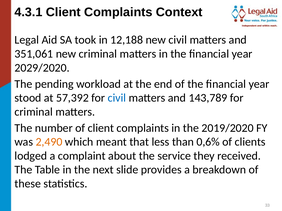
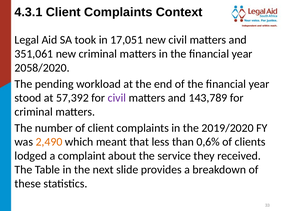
12,188: 12,188 -> 17,051 (127, 40)
2029/2020: 2029/2020 -> 2058/2020 (42, 68)
civil colour: blue -> purple (117, 98)
